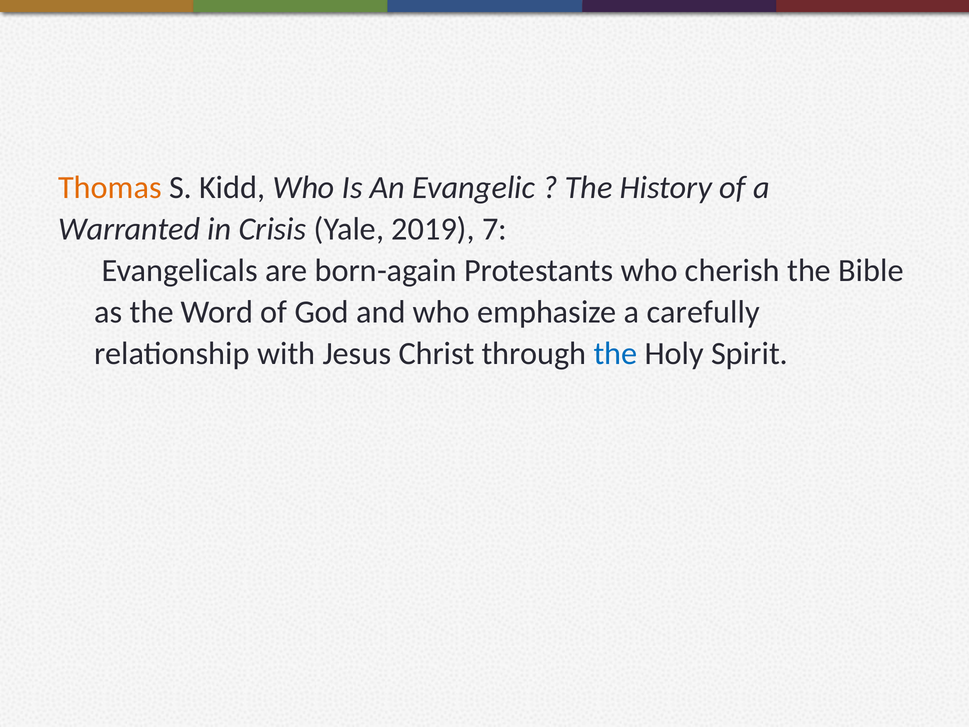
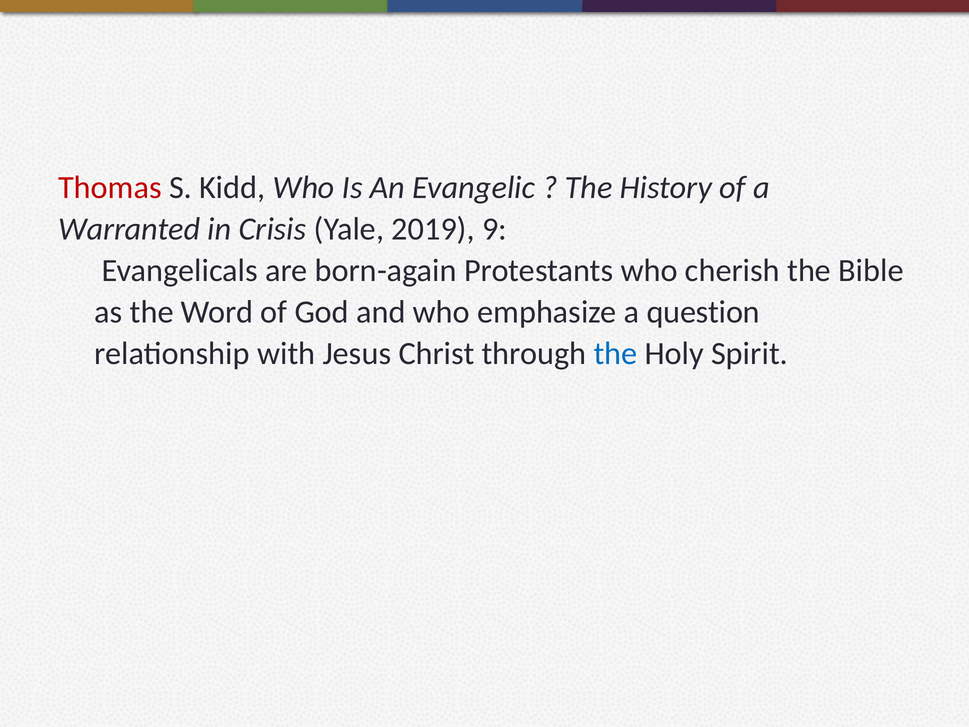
Thomas colour: orange -> red (110, 187)
7: 7 -> 9 (495, 229)
carefully: carefully -> question (703, 312)
